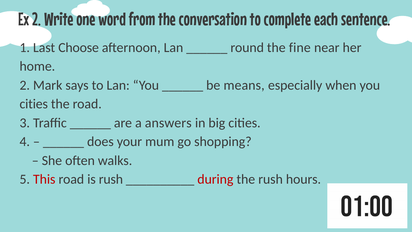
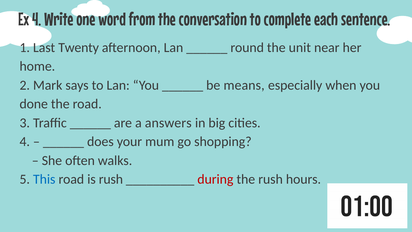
Ex 2: 2 -> 4 (37, 19)
Choose: Choose -> Twenty (79, 48)
fine: fine -> unit (300, 48)
cities: cities -> done (34, 104)
This colour: red -> blue (44, 179)
